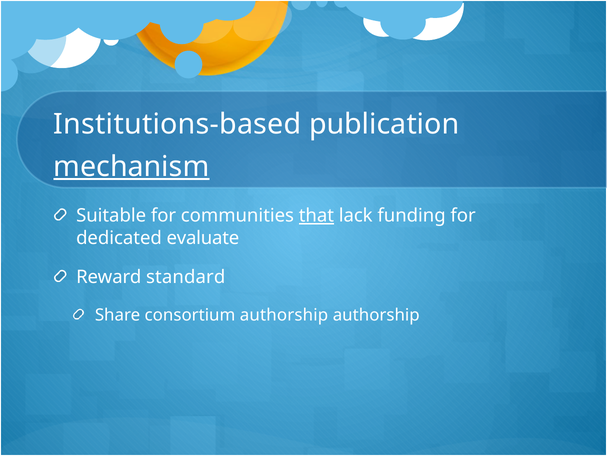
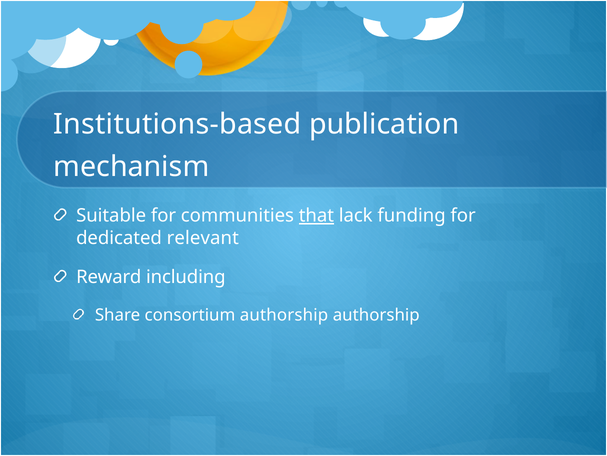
mechanism underline: present -> none (131, 166)
evaluate: evaluate -> relevant (203, 238)
standard: standard -> including (186, 277)
